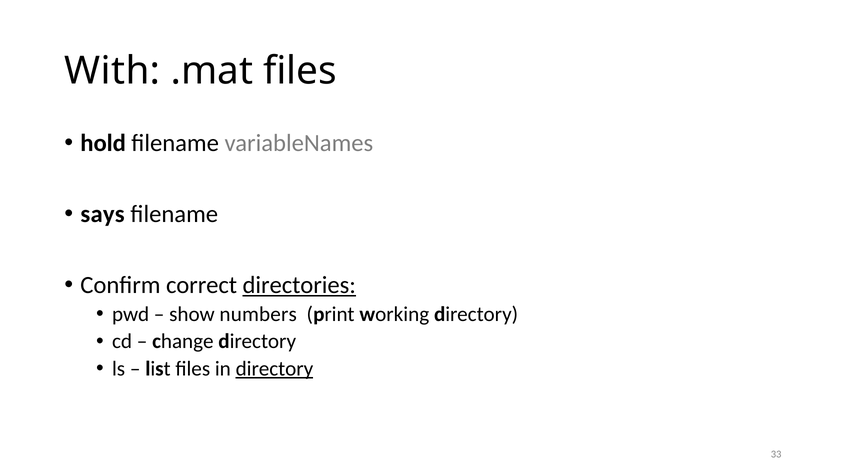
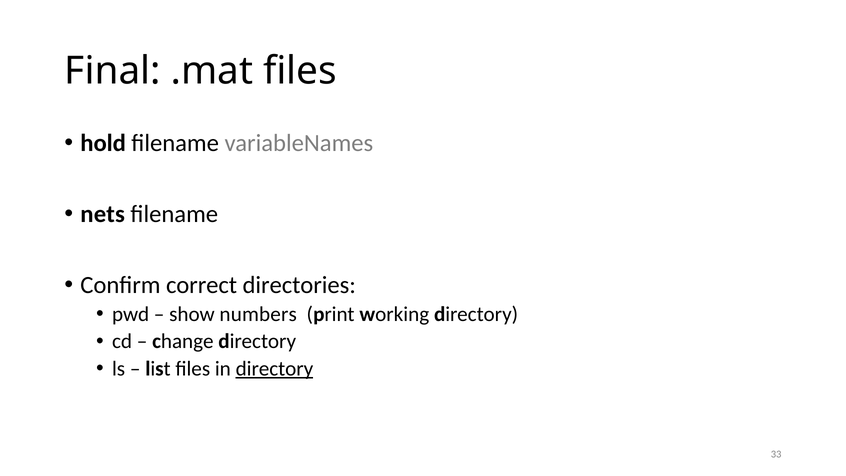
With: With -> Final (113, 71)
says: says -> nets (103, 214)
directories underline: present -> none (299, 285)
